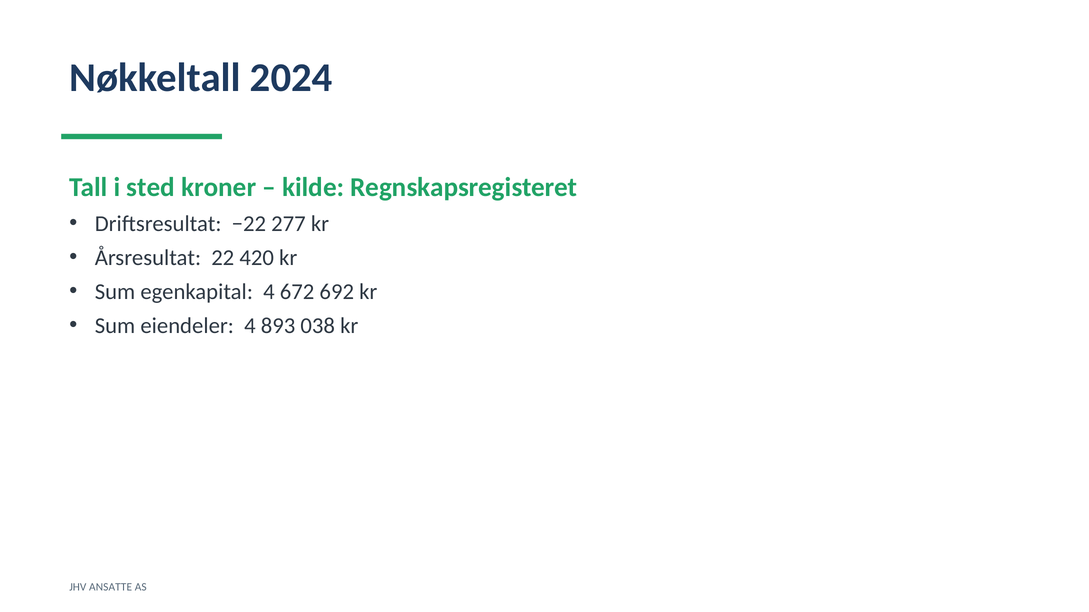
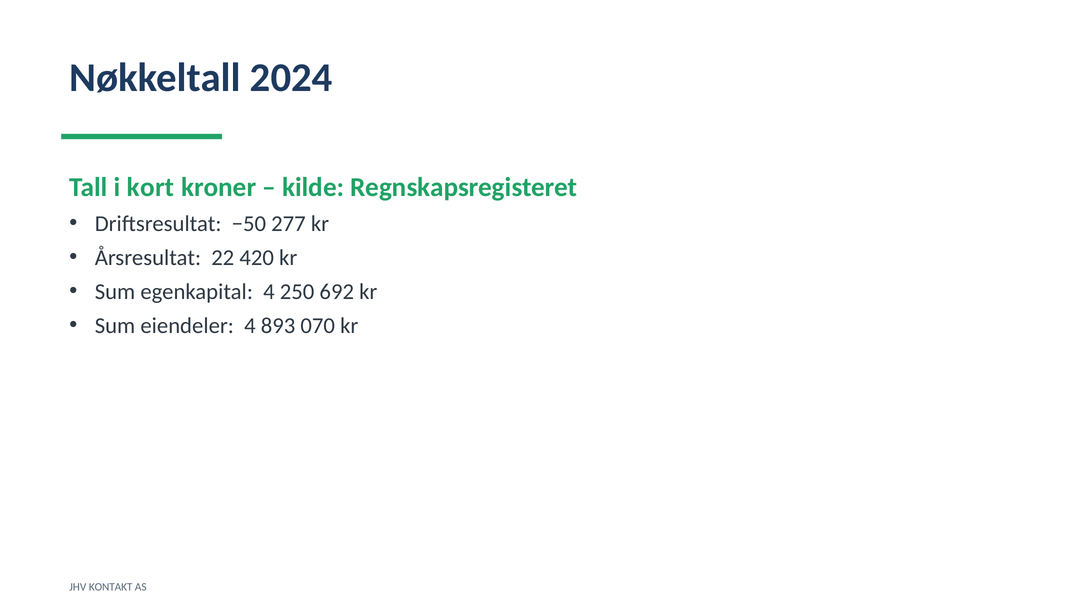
sted: sted -> kort (151, 187)
−22: −22 -> −50 (249, 224)
672: 672 -> 250 (297, 292)
038: 038 -> 070 (318, 326)
ANSATTE: ANSATTE -> KONTAKT (111, 588)
